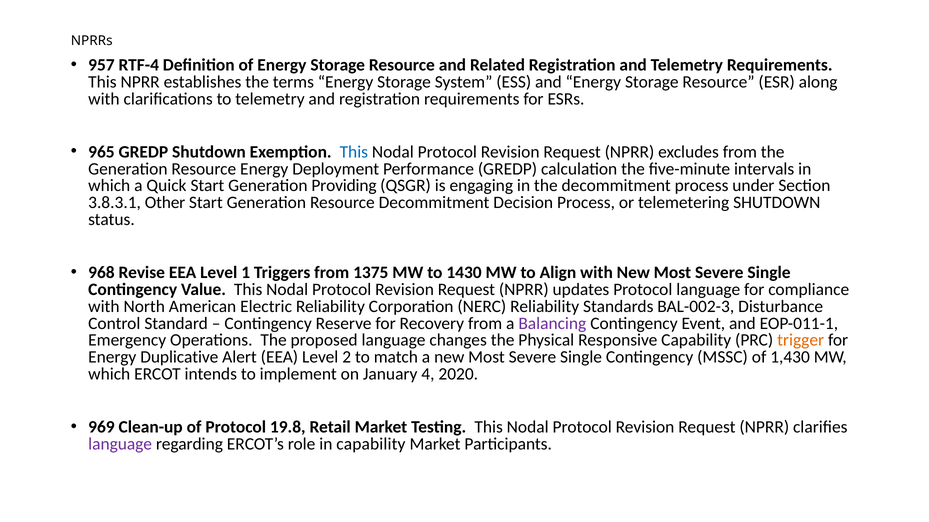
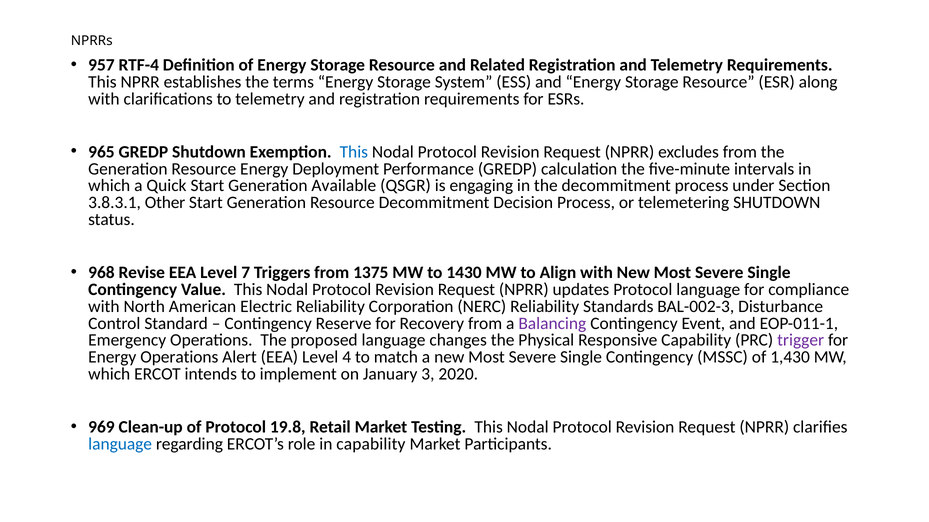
Providing: Providing -> Available (344, 186)
1: 1 -> 7 (246, 273)
trigger colour: orange -> purple (801, 341)
Energy Duplicative: Duplicative -> Operations (179, 357)
2: 2 -> 4 (347, 357)
4: 4 -> 3 (428, 374)
language colour: purple -> blue (120, 444)
